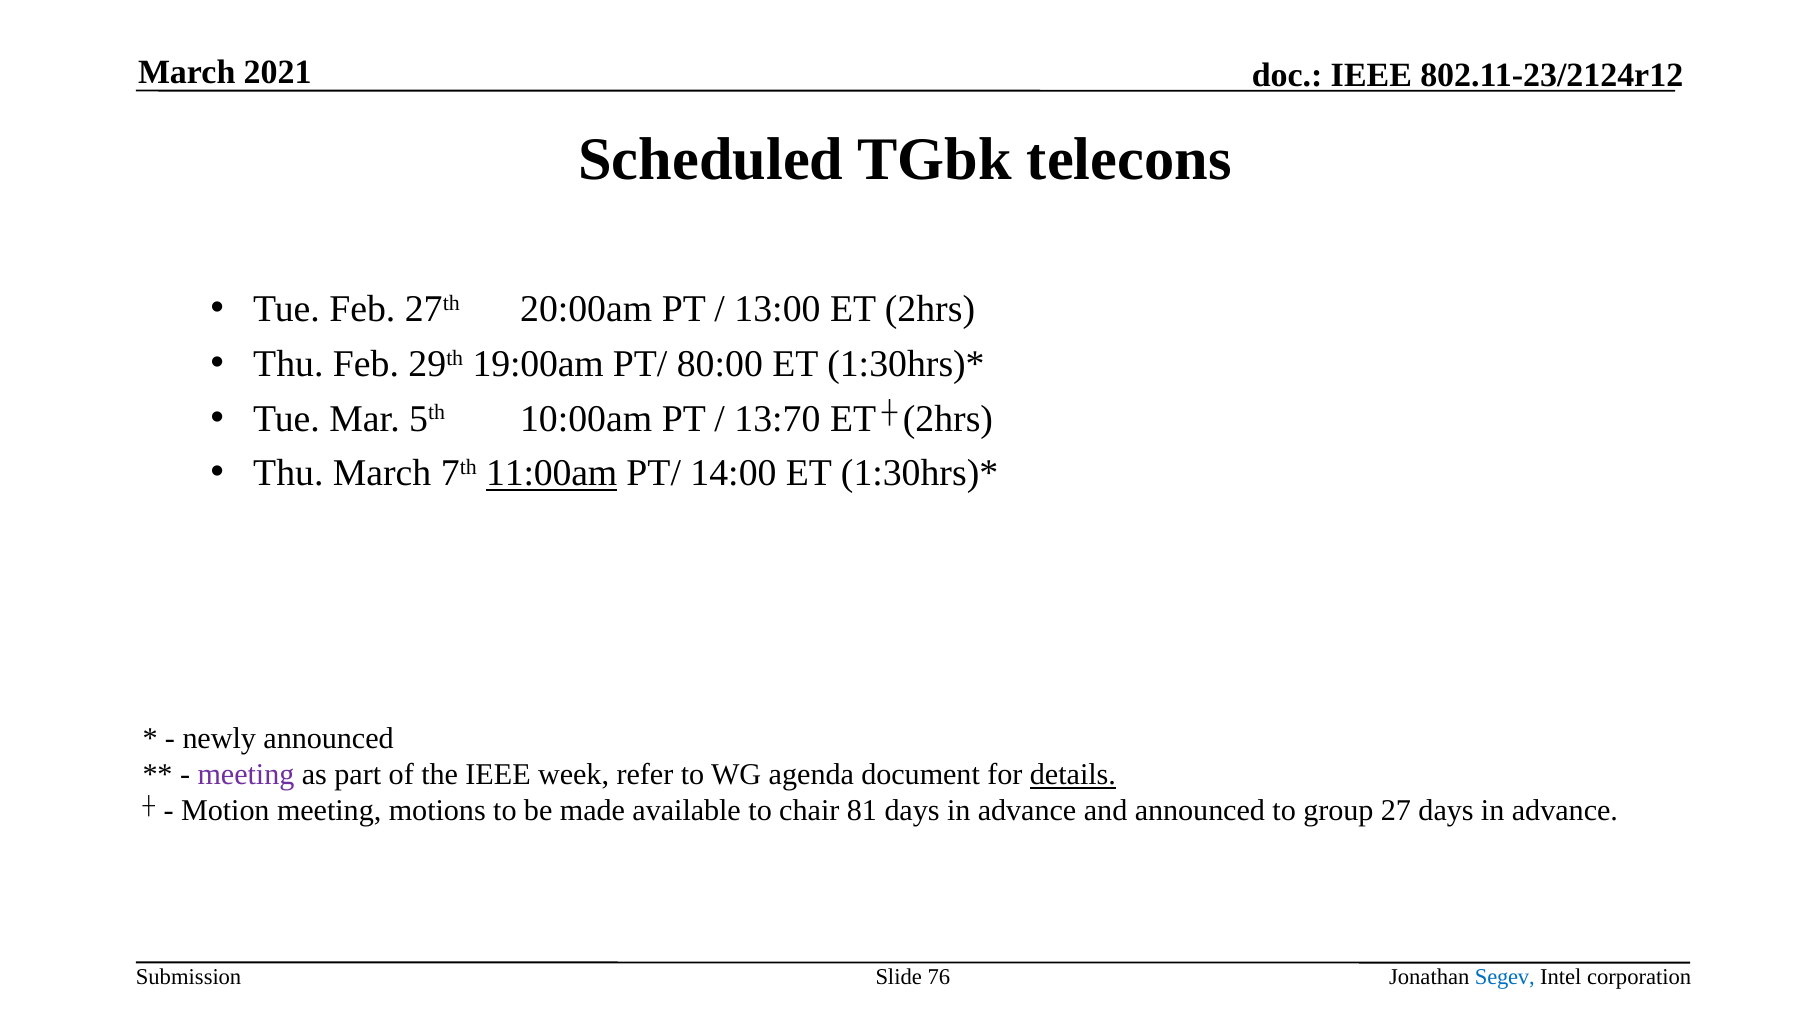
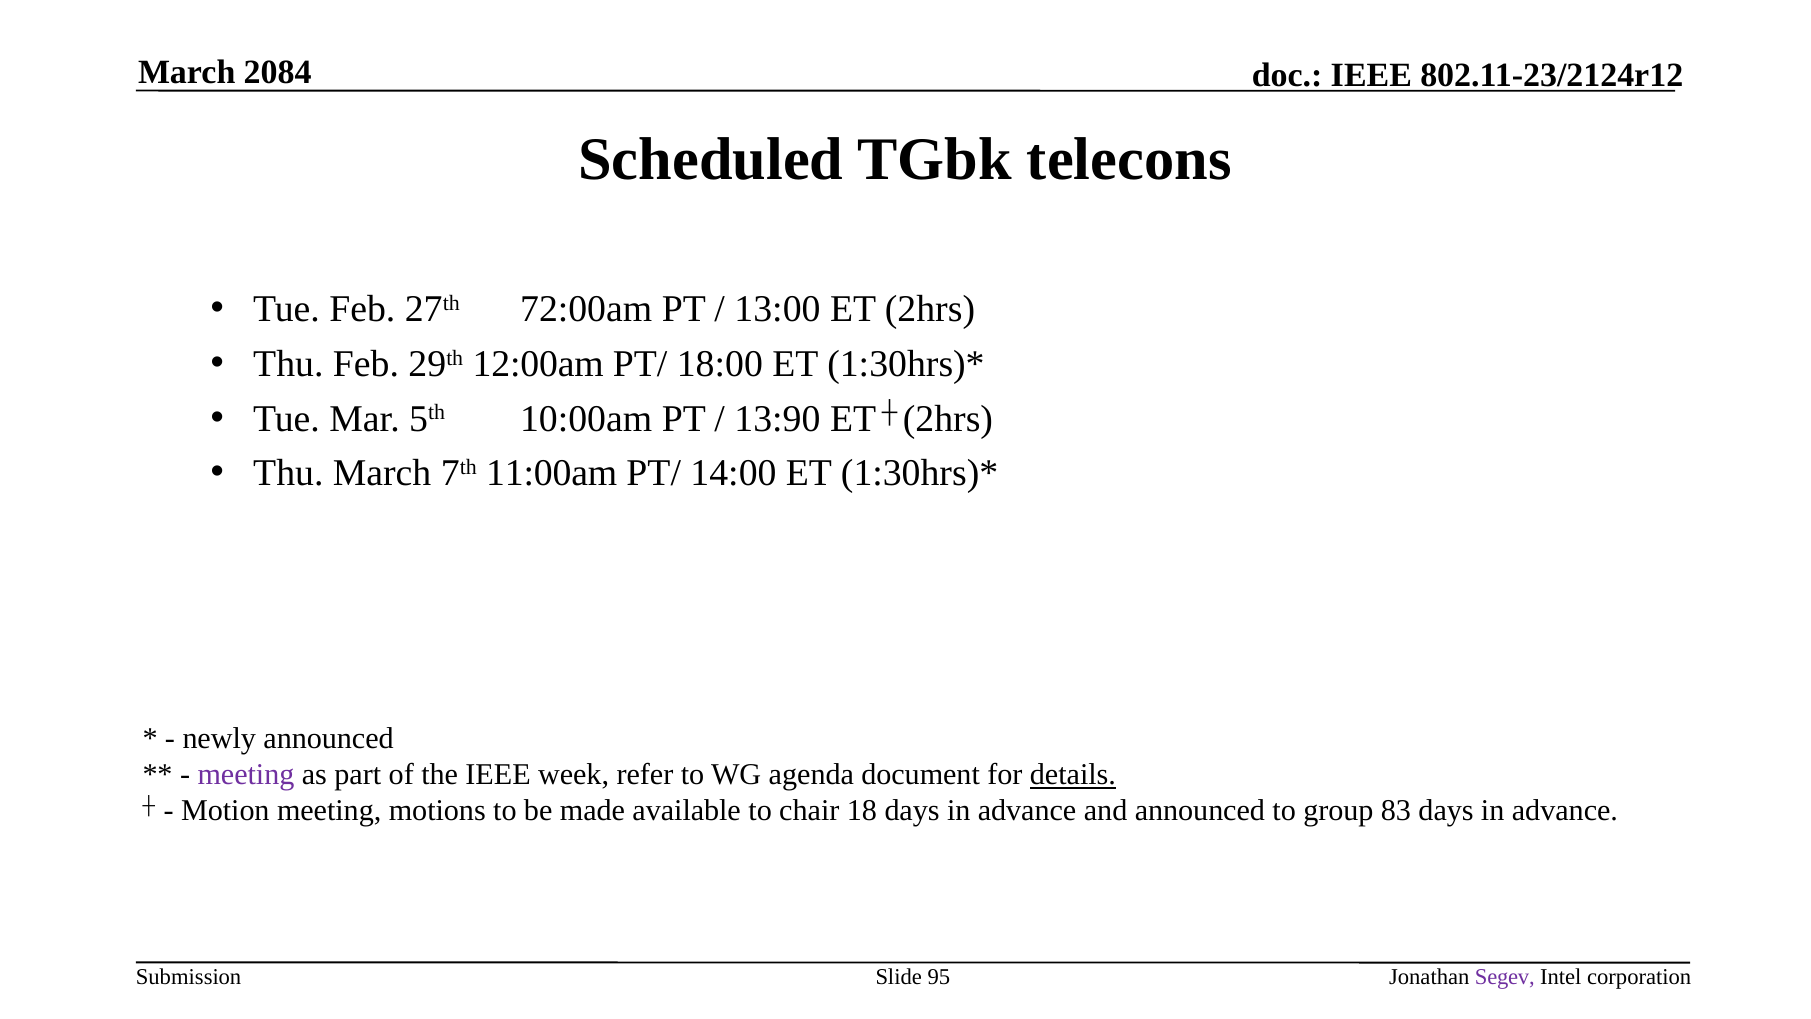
2021: 2021 -> 2084 (278, 72)
20:00am: 20:00am -> 72:00am (586, 309)
19:00am: 19:00am -> 12:00am (538, 364)
80:00: 80:00 -> 18:00 (720, 364)
13:70: 13:70 -> 13:90 (777, 419)
11:00am underline: present -> none (552, 473)
81: 81 -> 18 (862, 811)
27: 27 -> 83 (1396, 811)
76: 76 -> 95 (939, 977)
Segev colour: blue -> purple (1505, 977)
